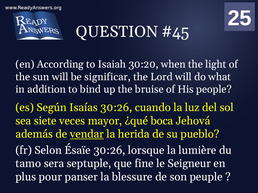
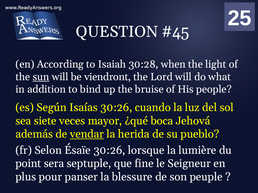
30:20: 30:20 -> 30:28 (143, 65)
sun underline: none -> present (41, 77)
significar: significar -> viendront (108, 77)
tamo: tamo -> point (28, 164)
